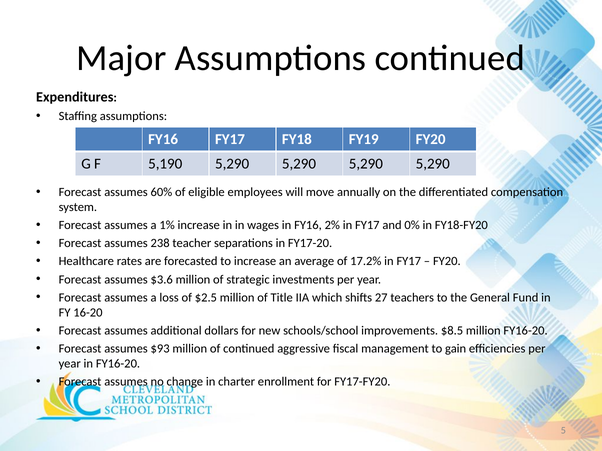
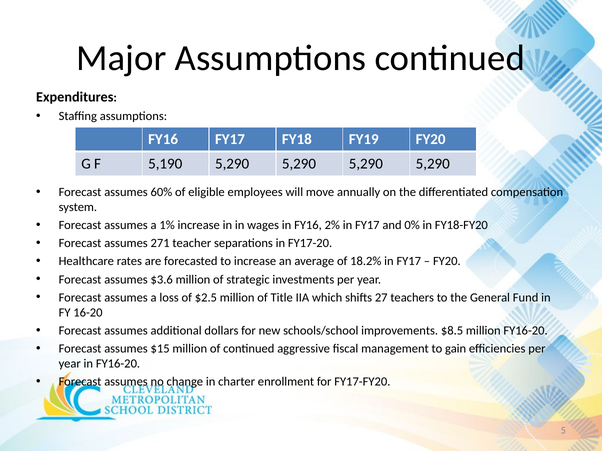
238: 238 -> 271 (160, 244)
17.2%: 17.2% -> 18.2% (366, 262)
$93: $93 -> $15 (160, 349)
